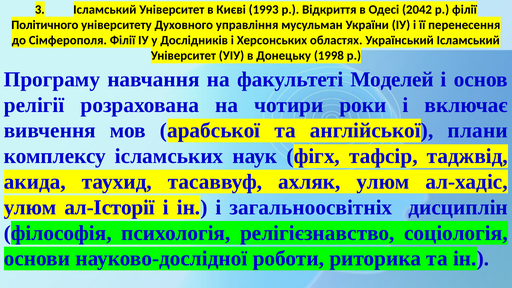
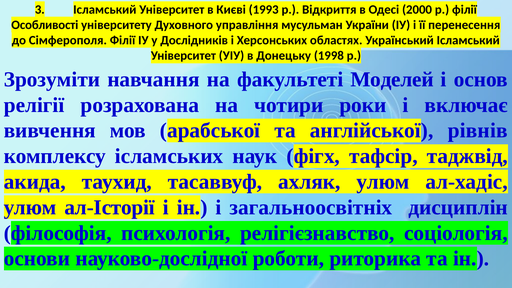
2042: 2042 -> 2000 (417, 9)
Політичного: Політичного -> Особливості (45, 25)
Програму: Програму -> Зрозуміти (52, 79)
плани: плани -> рівнів (478, 131)
